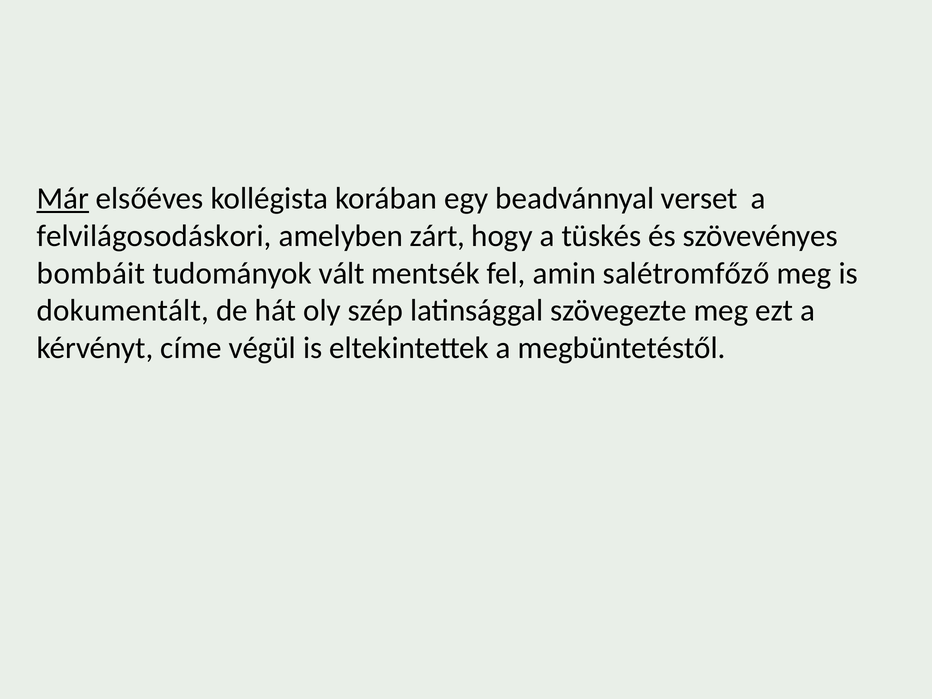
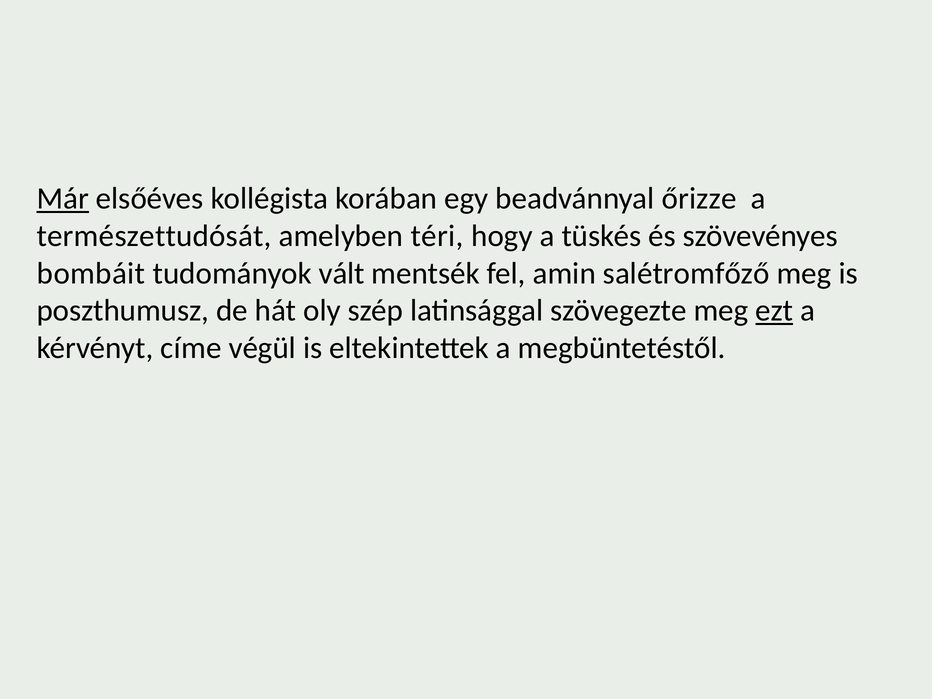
verset: verset -> őrizze (699, 199)
felvilágosodáskori: felvilágosodáskori -> természettudósát (154, 236)
zárt: zárt -> téri (437, 236)
dokumentált: dokumentált -> poszthumusz (123, 311)
ezt underline: none -> present (774, 311)
